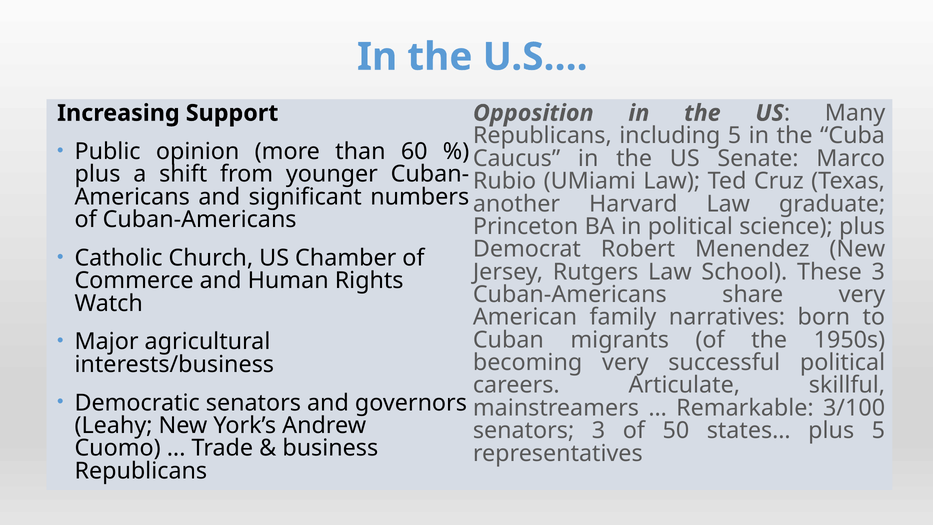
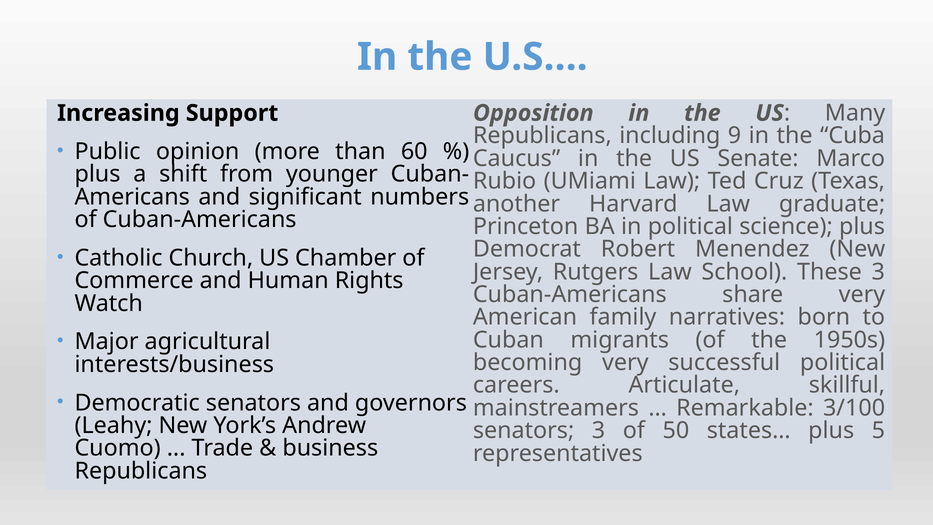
including 5: 5 -> 9 (735, 136)
